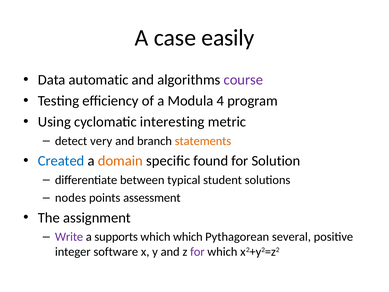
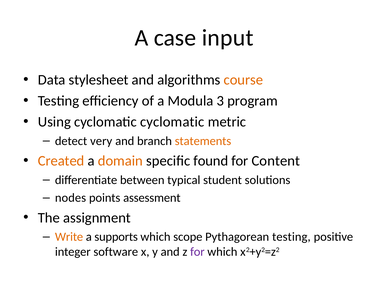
easily: easily -> input (228, 38)
automatic: automatic -> stylesheet (99, 80)
course colour: purple -> orange (243, 80)
4: 4 -> 3 (220, 101)
cyclomatic interesting: interesting -> cyclomatic (172, 122)
Created colour: blue -> orange (61, 161)
Solution: Solution -> Content (276, 161)
Write colour: purple -> orange (69, 237)
which which: which -> scope (188, 237)
Pythagorean several: several -> testing (291, 237)
